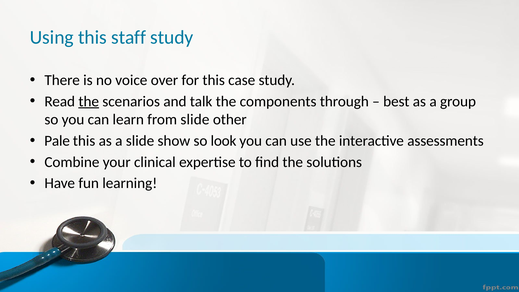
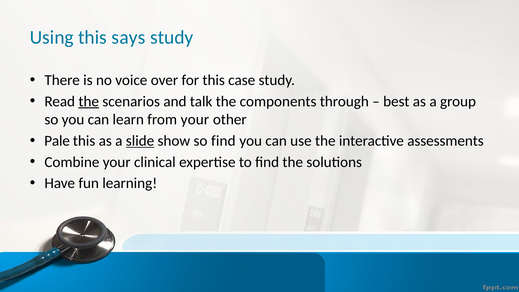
staff: staff -> says (129, 37)
from slide: slide -> your (195, 120)
slide underline: none -> present (140, 141)
so look: look -> find (223, 141)
